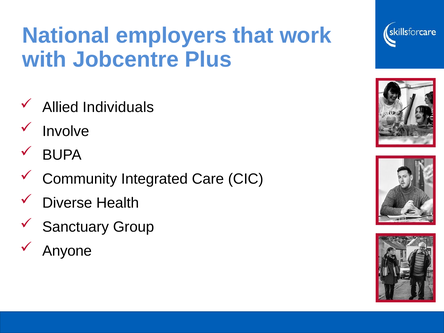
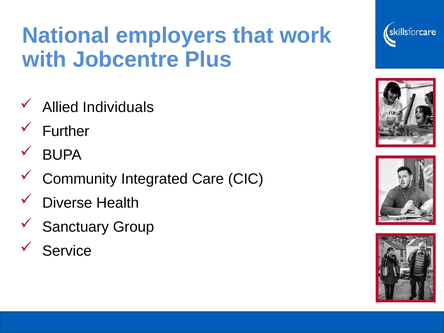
Involve: Involve -> Further (66, 131)
Anyone: Anyone -> Service (67, 251)
